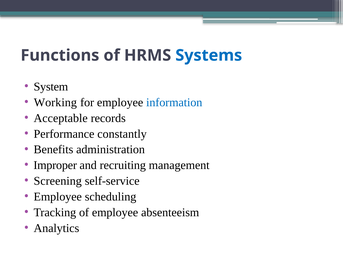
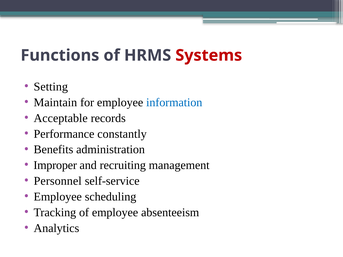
Systems colour: blue -> red (209, 55)
System: System -> Setting (51, 87)
Working: Working -> Maintain (55, 103)
Screening: Screening -> Personnel (58, 181)
